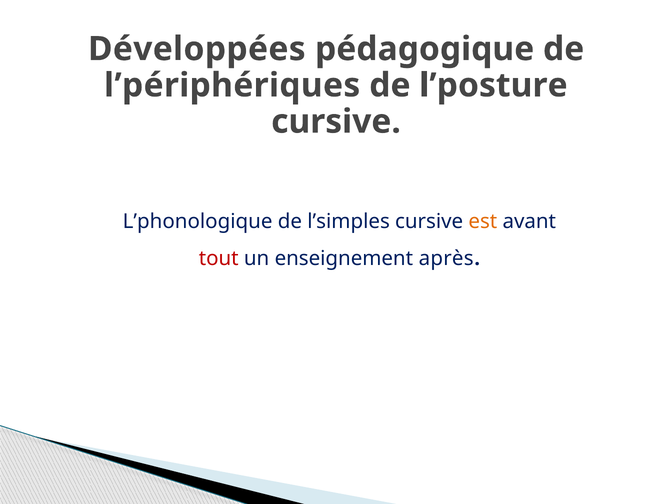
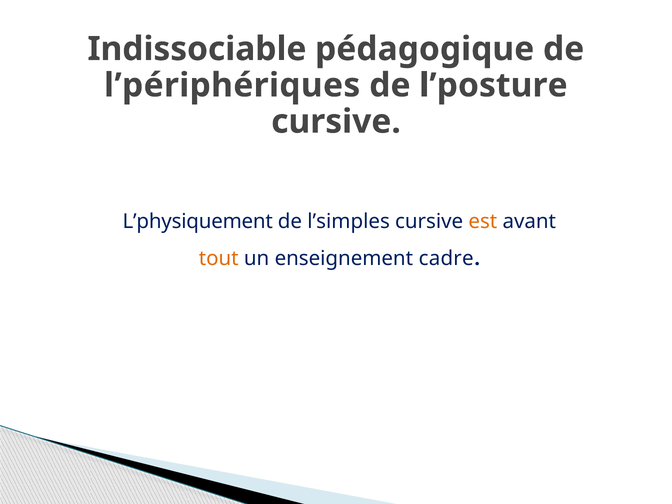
Développées: Développées -> Indissociable (197, 49)
L’phonologique: L’phonologique -> L’physiquement (198, 221)
tout colour: red -> orange (219, 258)
après: après -> cadre (446, 258)
